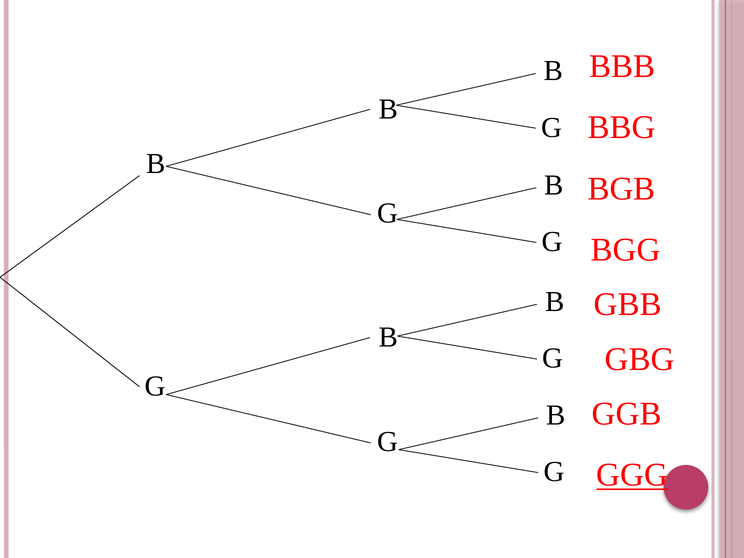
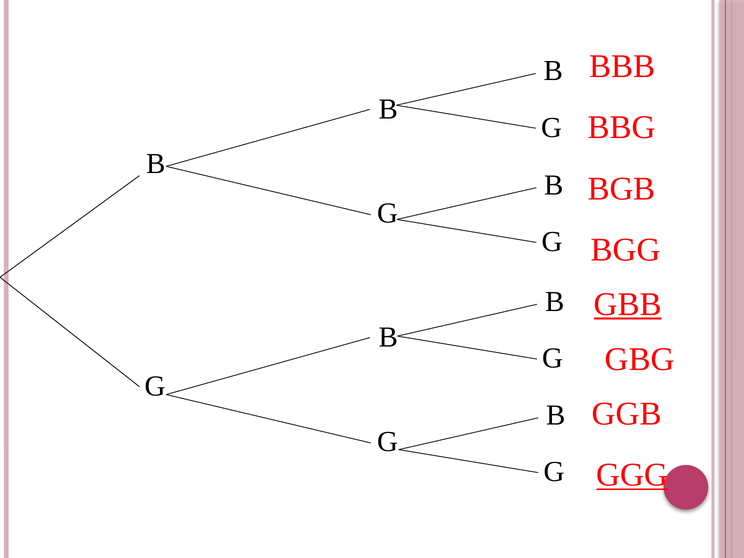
GBB underline: none -> present (628, 304)
